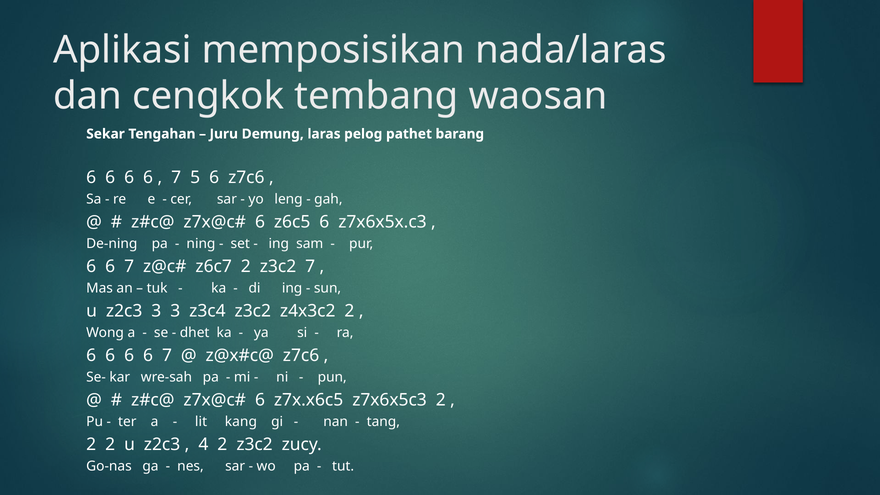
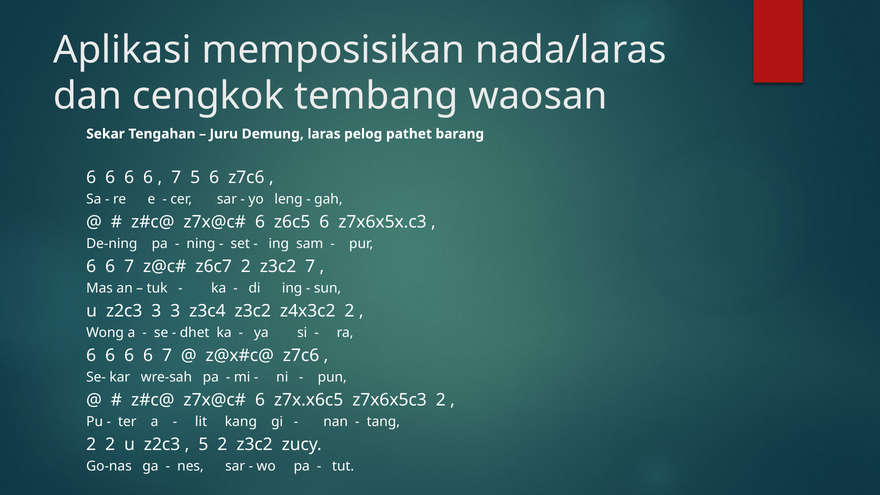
4: 4 -> 5 (203, 445)
